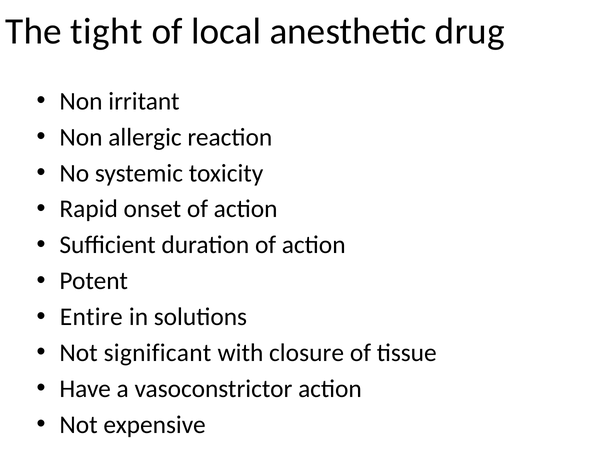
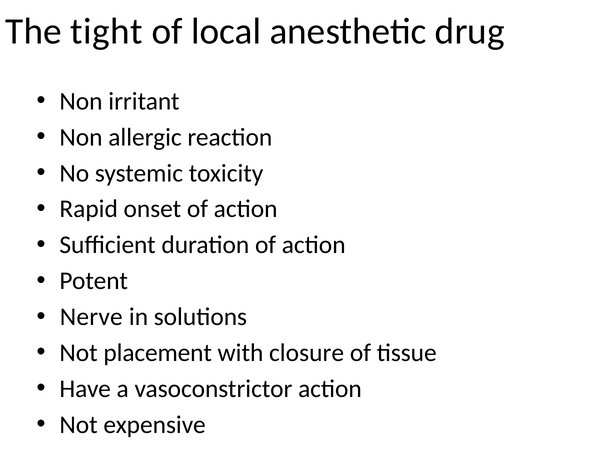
Entire: Entire -> Nerve (91, 317)
significant: significant -> placement (158, 353)
